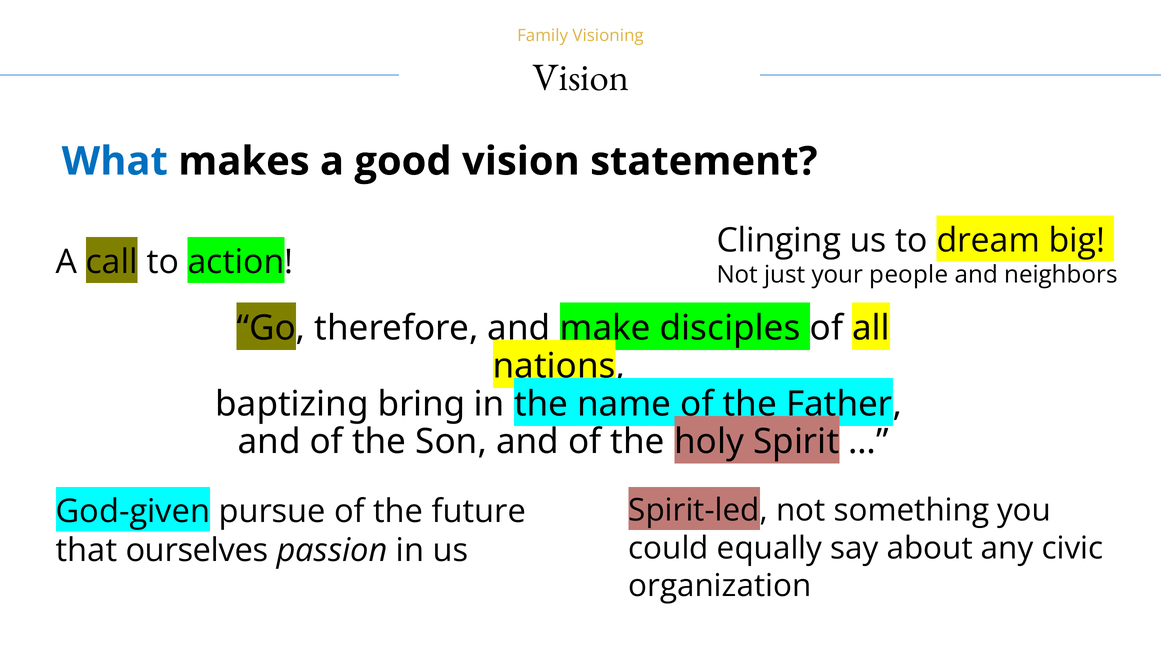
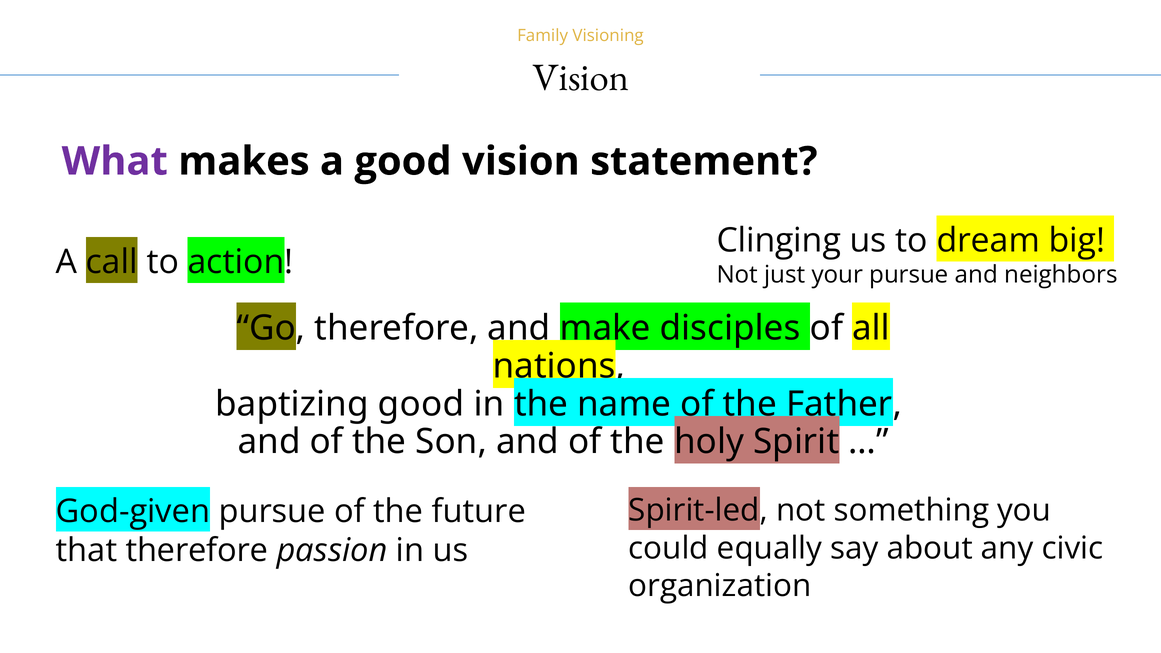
What colour: blue -> purple (115, 161)
your people: people -> pursue (909, 275)
baptizing bring: bring -> good (421, 404)
that ourselves: ourselves -> therefore (197, 551)
